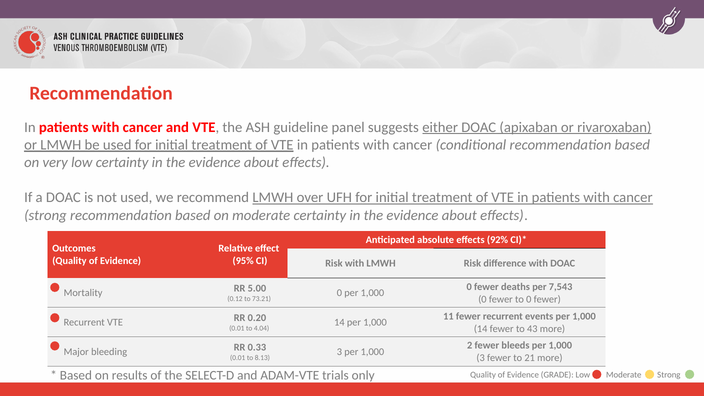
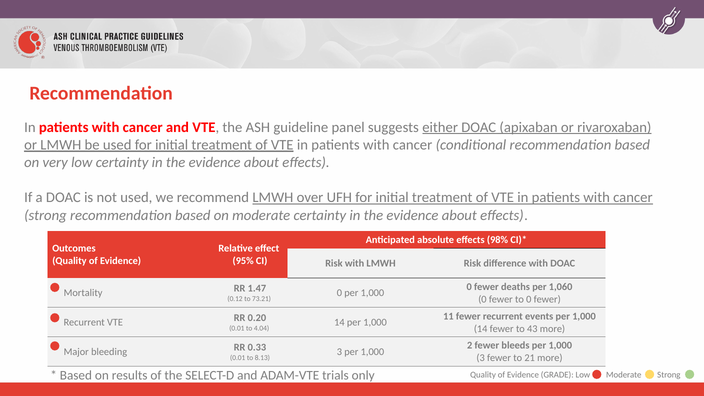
92%: 92% -> 98% (497, 240)
7,543: 7,543 -> 1,060 (561, 287)
5.00: 5.00 -> 1.47 (257, 288)
